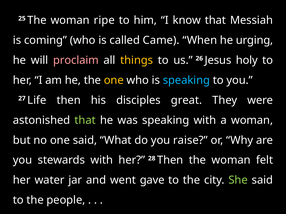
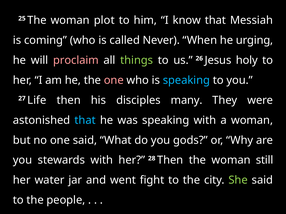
ripe: ripe -> plot (104, 20)
Came: Came -> Never (161, 40)
things colour: yellow -> light green (137, 60)
one colour: yellow -> pink (114, 80)
great: great -> many (187, 100)
that colour: light green -> light blue (85, 120)
raise: raise -> gods (190, 140)
felt: felt -> still (265, 161)
gave: gave -> fight (152, 181)
